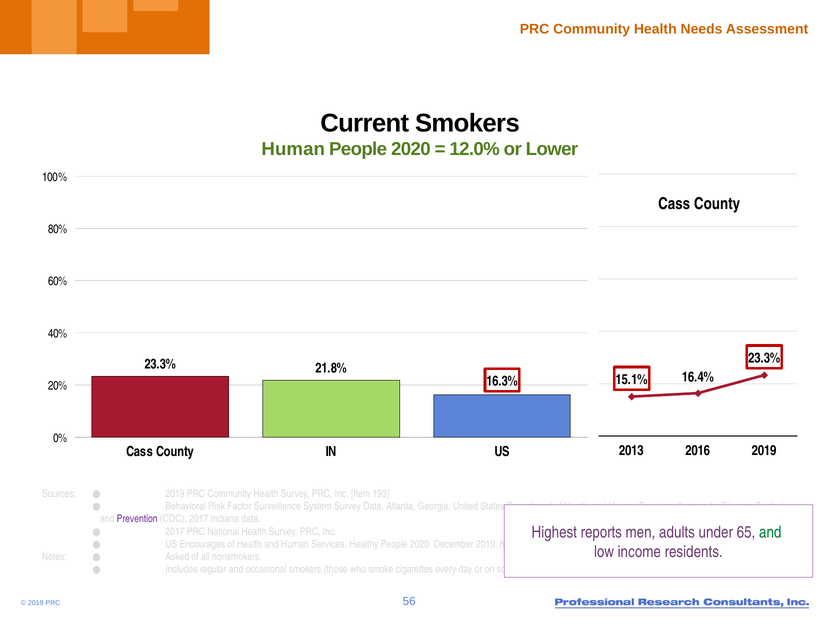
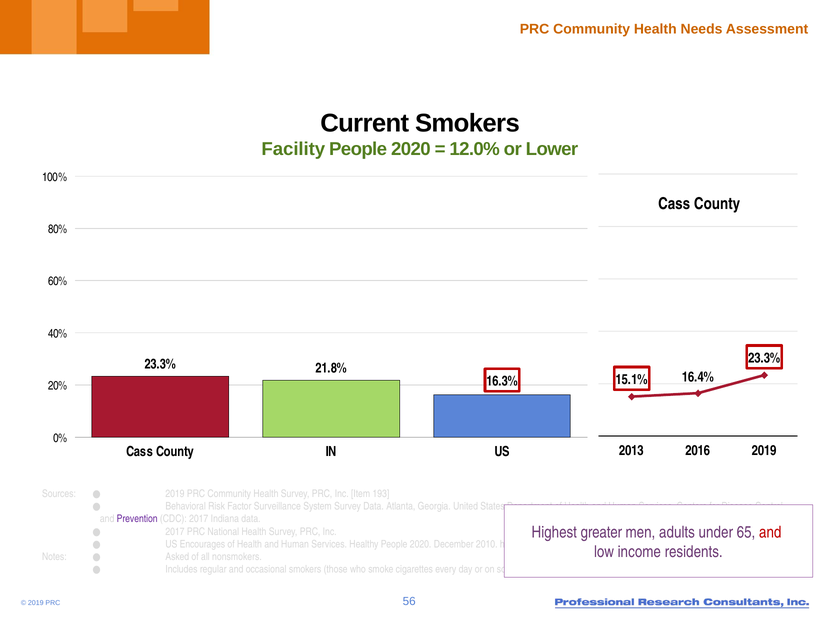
Human: Human -> Facility (293, 149)
reports: reports -> greater (601, 532)
and colour: green -> red (770, 532)
